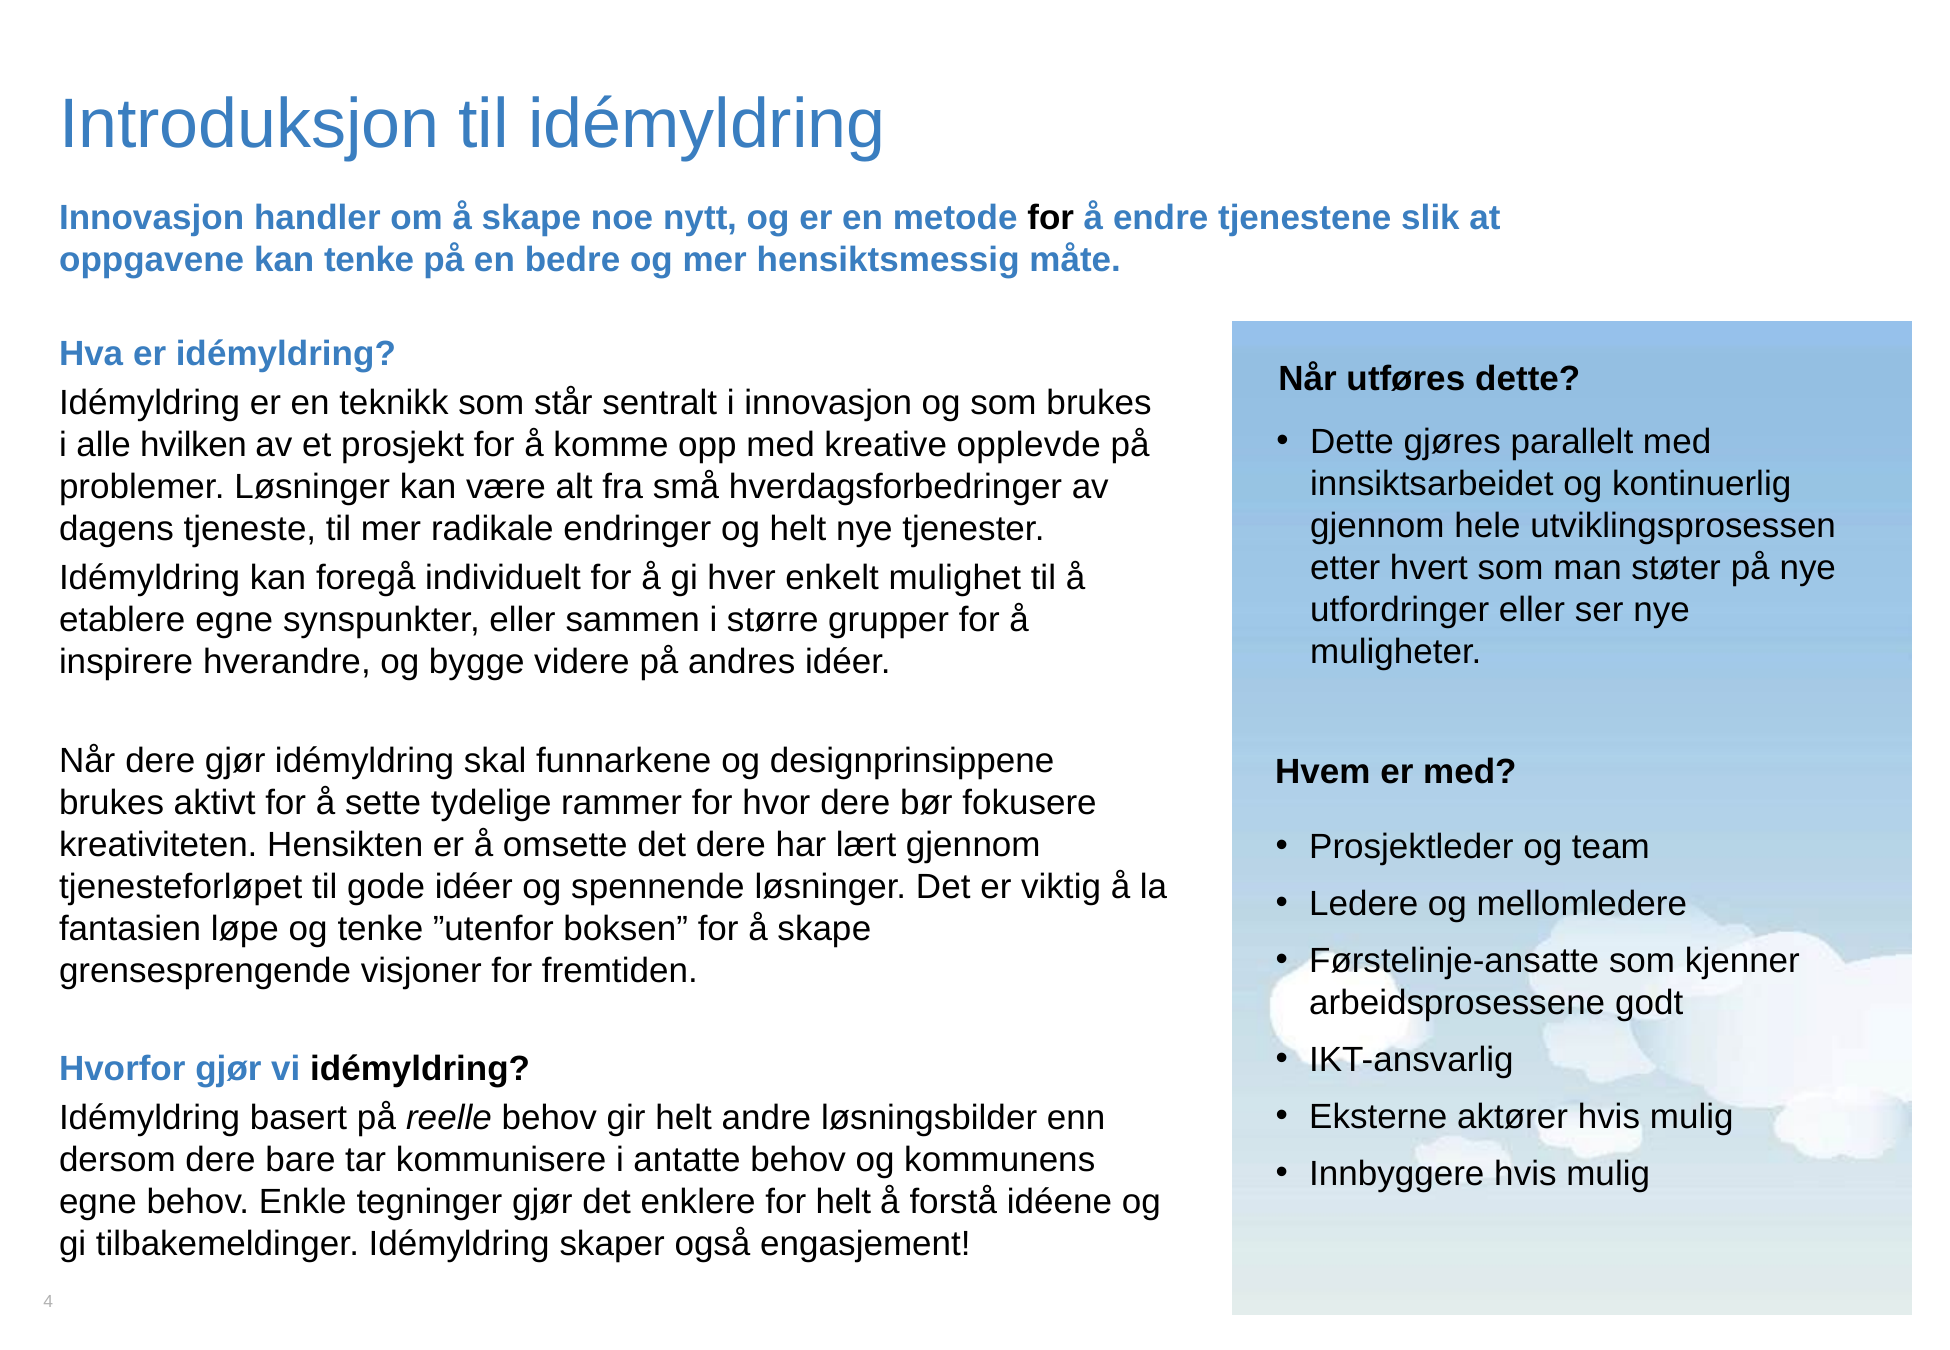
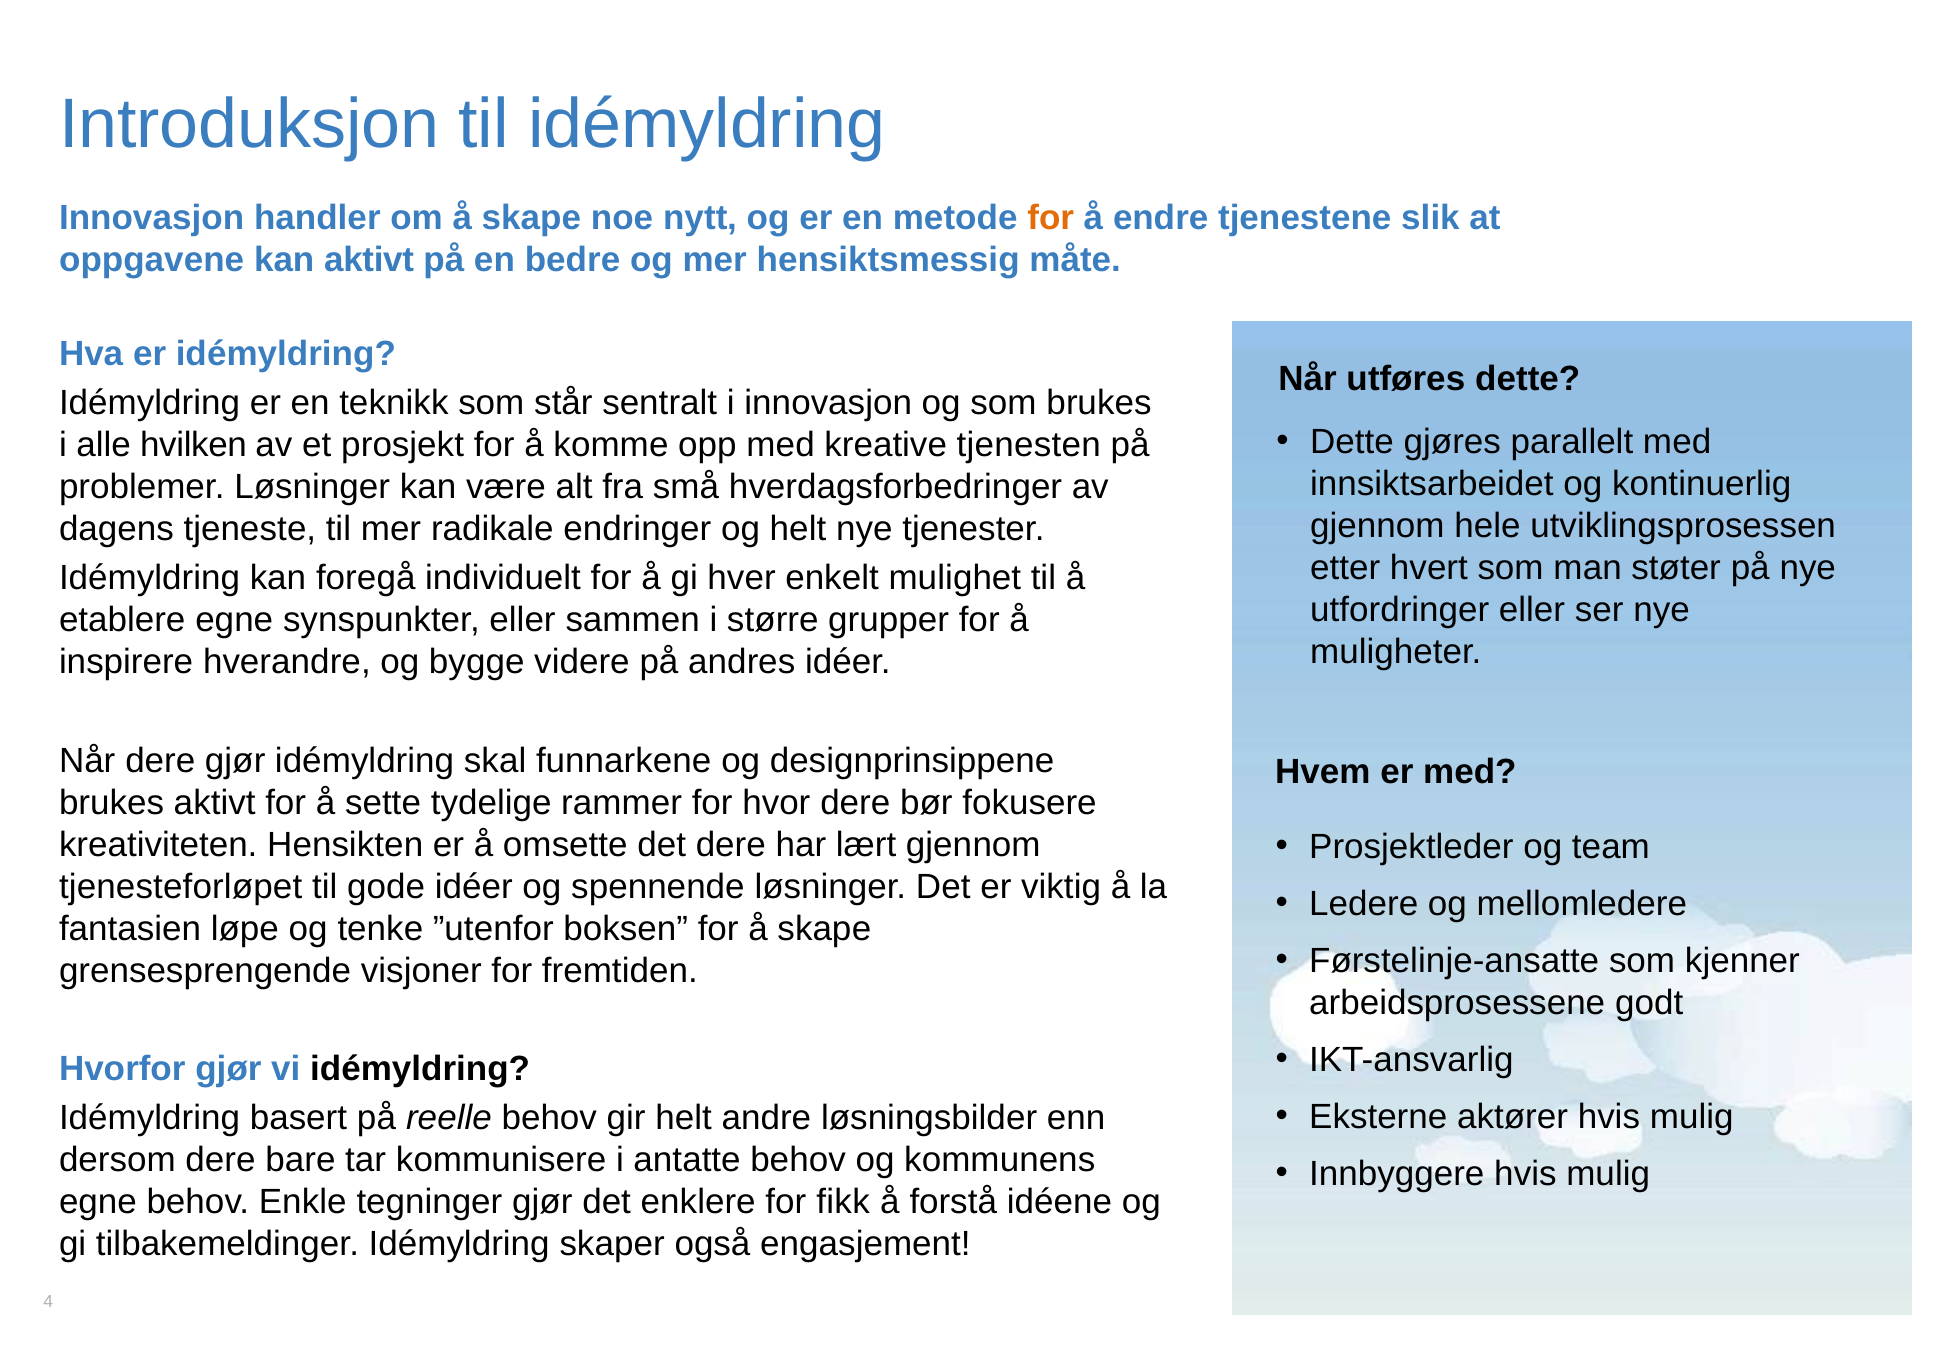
for colour: black -> orange (1051, 218)
kan tenke: tenke -> aktivt (369, 260)
opplevde: opplevde -> tjenesten (1029, 445)
for helt: helt -> fikk (843, 1202)
